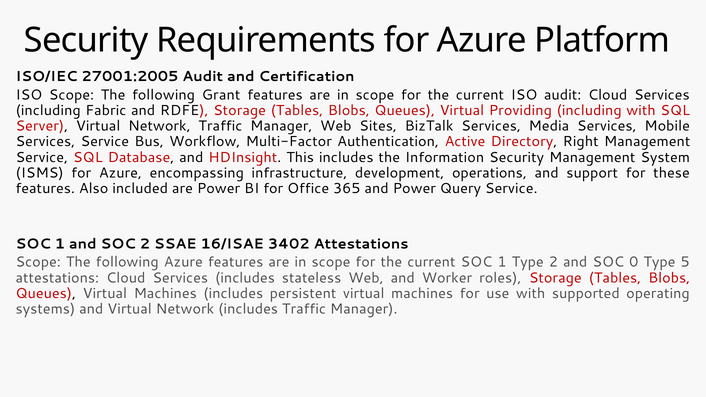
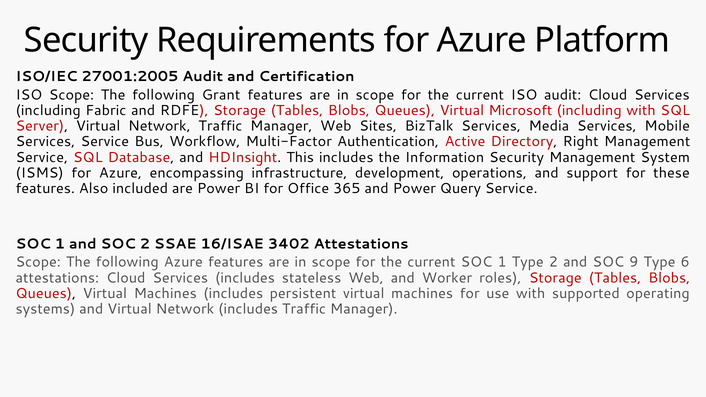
Providing: Providing -> Microsoft (520, 111)
0: 0 -> 9 (634, 262)
5: 5 -> 6 (685, 262)
